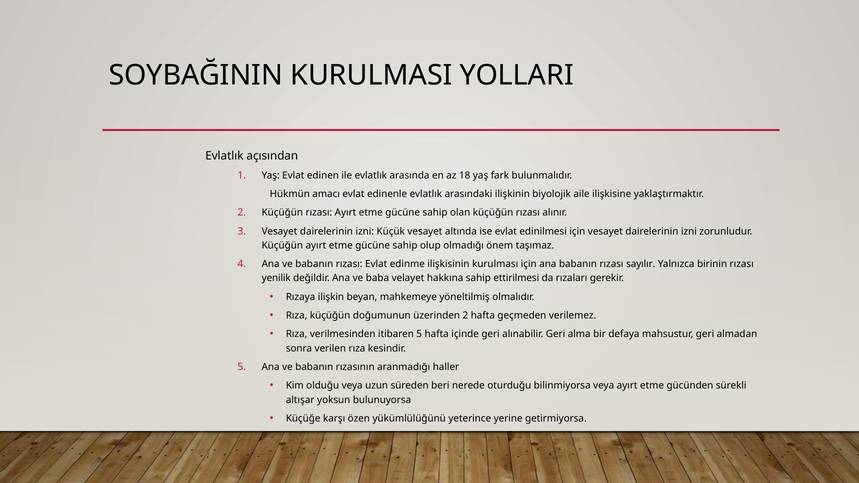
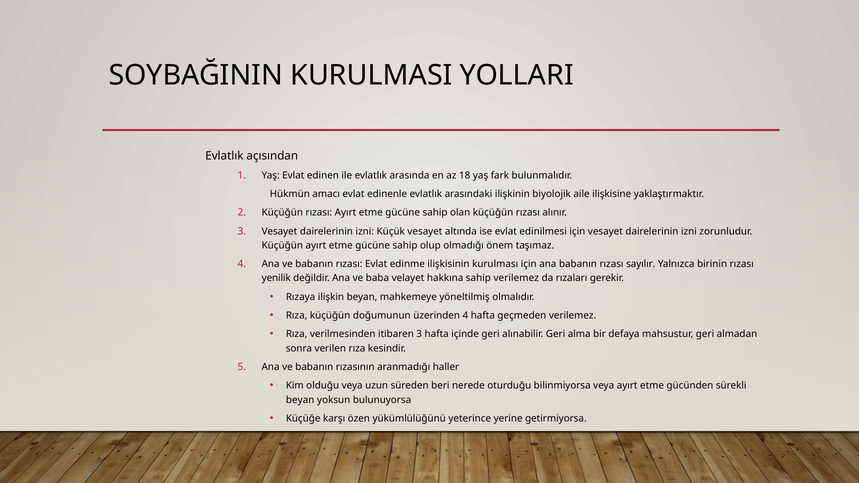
sahip ettirilmesi: ettirilmesi -> verilemez (516, 278)
üzerinden 2: 2 -> 4 (465, 316)
itibaren 5: 5 -> 3 (419, 334)
altışar: altışar -> beyan (300, 400)
